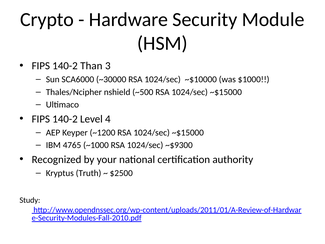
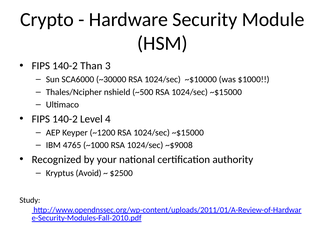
~$9300: ~$9300 -> ~$9008 (179, 145)
Truth: Truth -> Avoid (89, 173)
